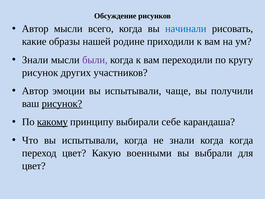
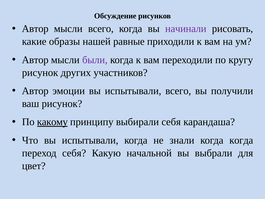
начинали colour: blue -> purple (186, 29)
родине: родине -> равные (129, 42)
Знали: Знали -> Автор (35, 60)
испытывали чаще: чаще -> всего (178, 91)
рисунок underline: present -> none (62, 104)
выбирали себе: себе -> себя (171, 122)
переход цвет: цвет -> себя (74, 153)
военными: военными -> начальной (149, 153)
